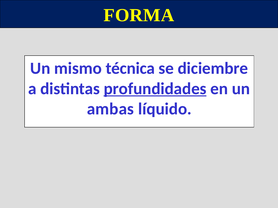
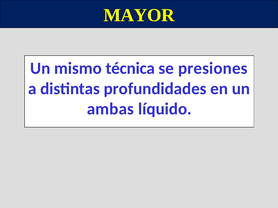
FORMA: FORMA -> MAYOR (139, 15)
diciembre: diciembre -> presiones (213, 68)
profundidades underline: present -> none (155, 89)
